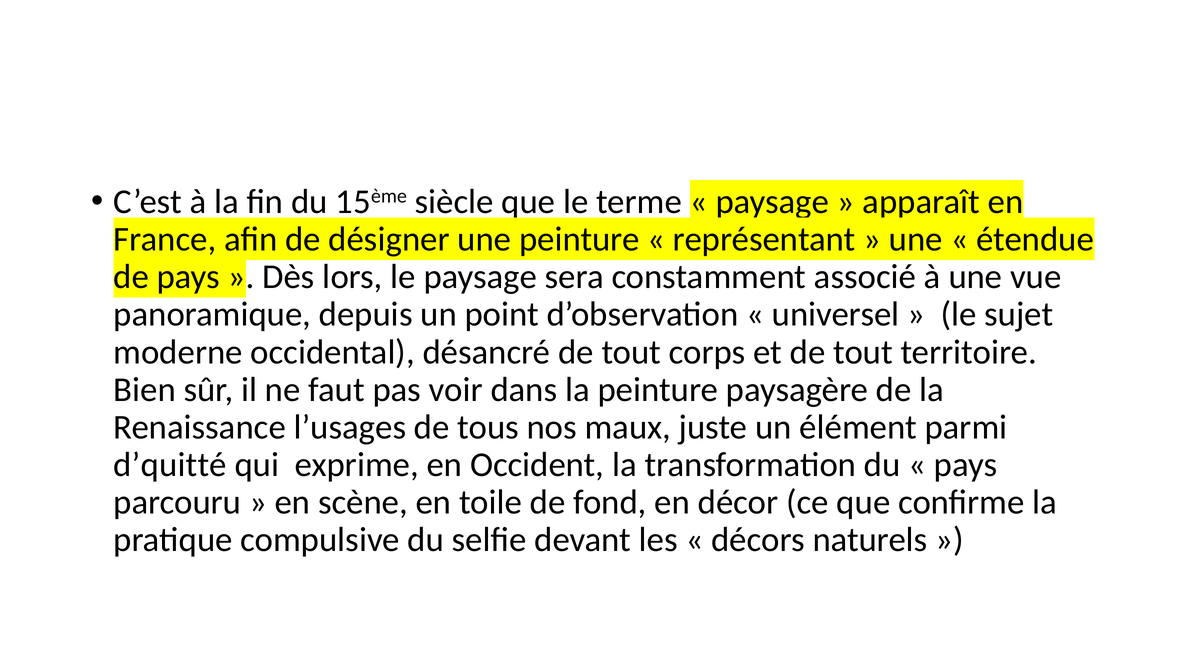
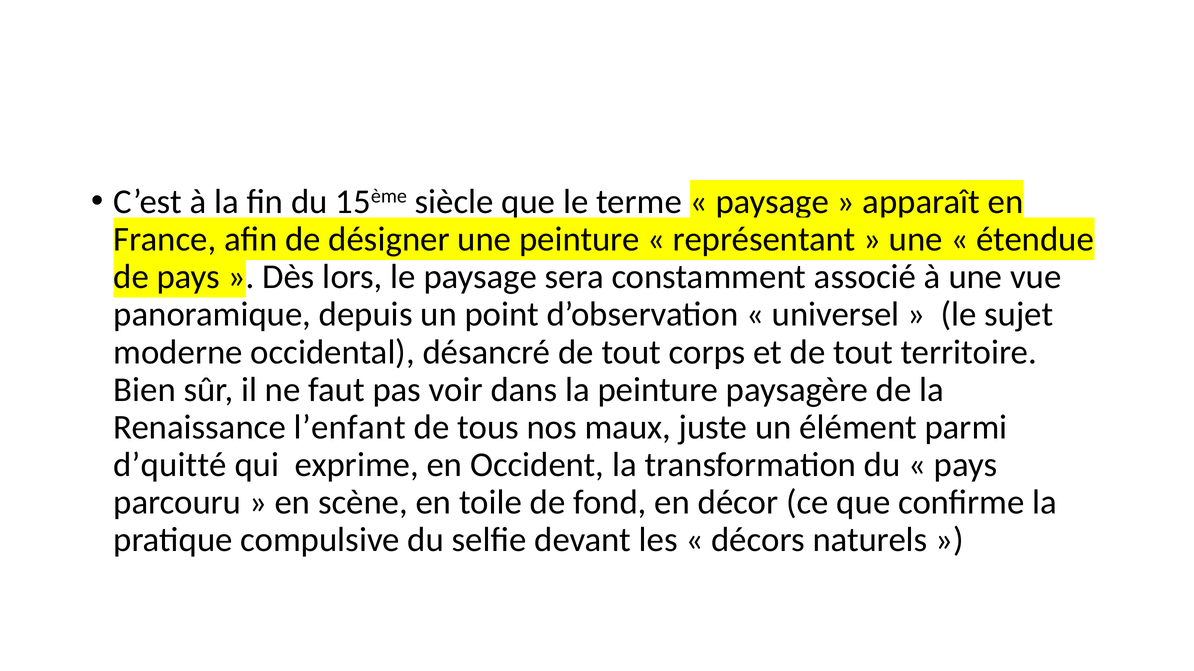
l’usages: l’usages -> l’enfant (350, 428)
